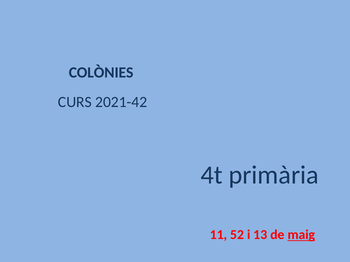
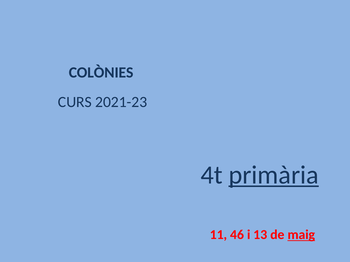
2021-42: 2021-42 -> 2021-23 (121, 102)
primària underline: none -> present (274, 175)
52: 52 -> 46 (237, 235)
